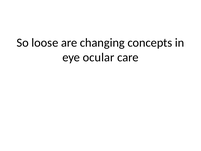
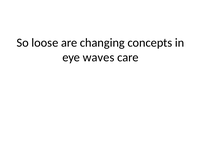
ocular: ocular -> waves (99, 57)
